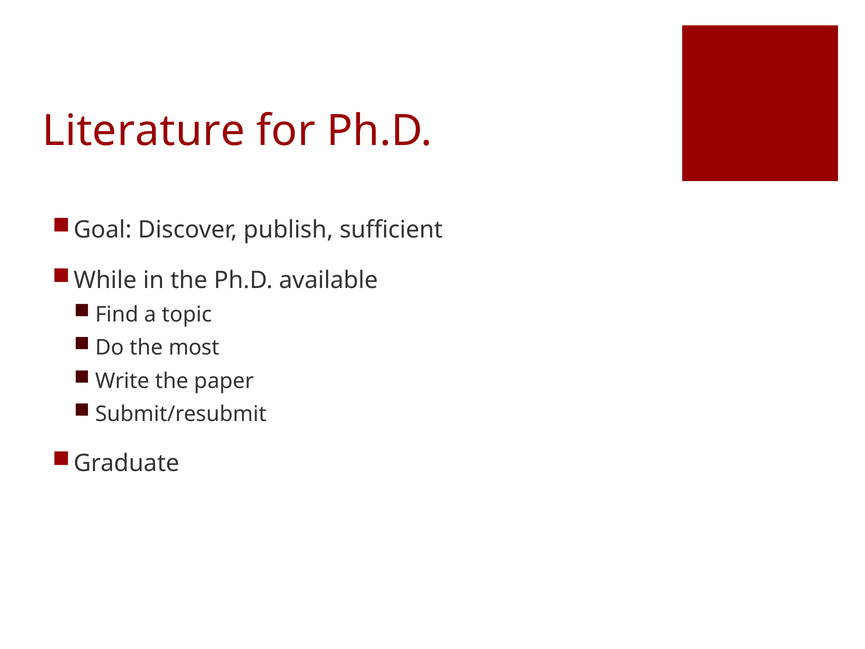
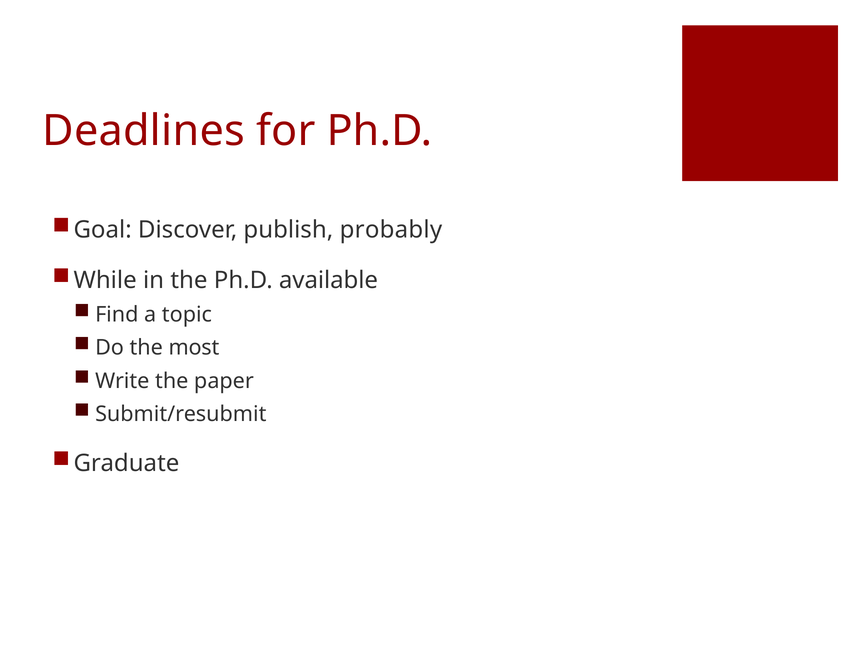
Literature: Literature -> Deadlines (144, 131)
sufficient: sufficient -> probably (391, 229)
